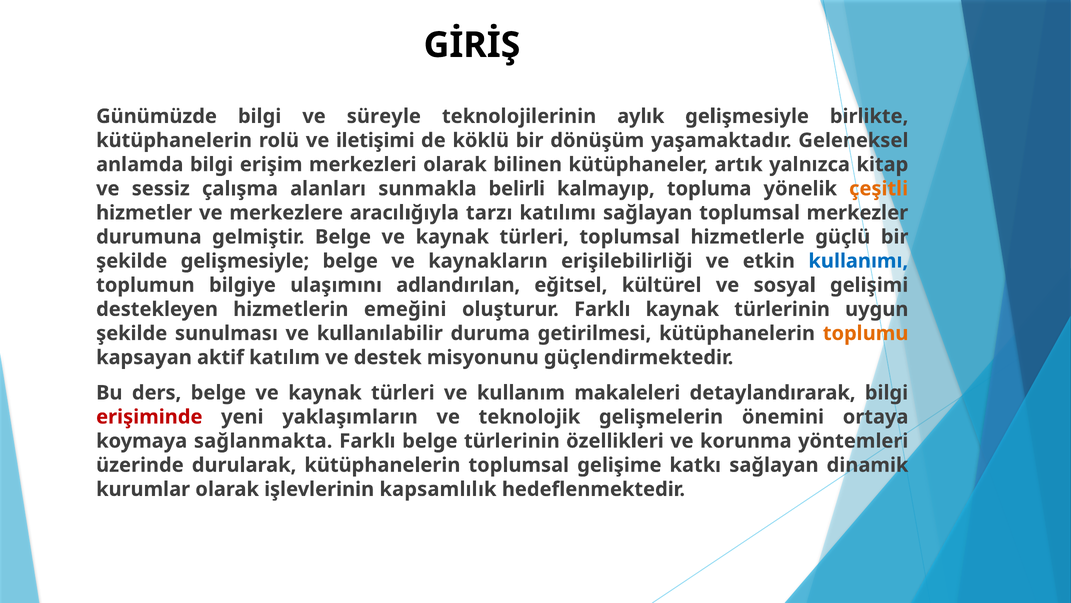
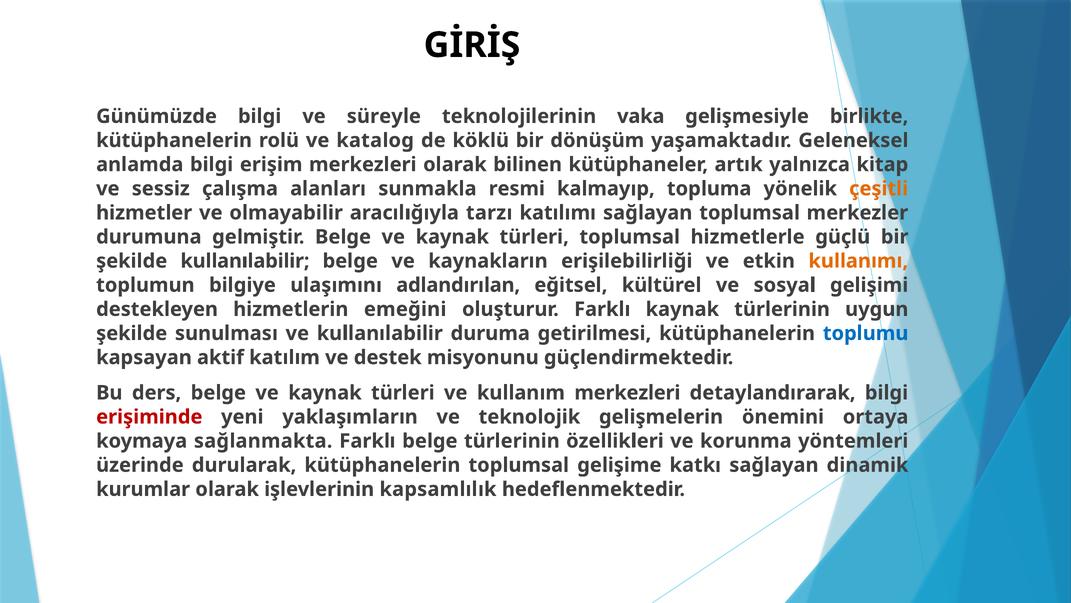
aylık: aylık -> vaka (641, 116)
iletişimi: iletişimi -> katalog (375, 140)
belirli: belirli -> resmi (517, 188)
merkezlere: merkezlere -> olmayabilir (286, 213)
şekilde gelişmesiyle: gelişmesiyle -> kullanılabilir (245, 261)
kullanımı colour: blue -> orange (858, 261)
toplumu colour: orange -> blue (866, 333)
kullanım makaleleri: makaleleri -> merkezleri (627, 392)
